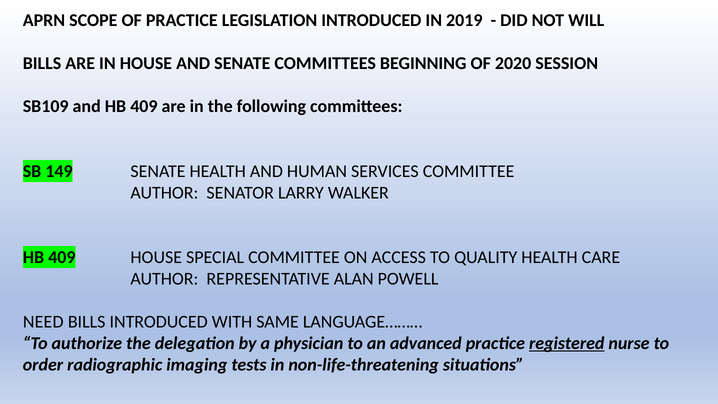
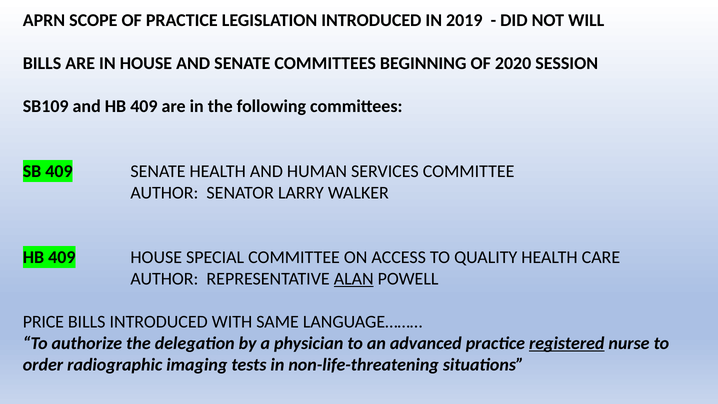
SB 149: 149 -> 409 (59, 171)
ALAN underline: none -> present (354, 279)
NEED: NEED -> PRICE (43, 322)
